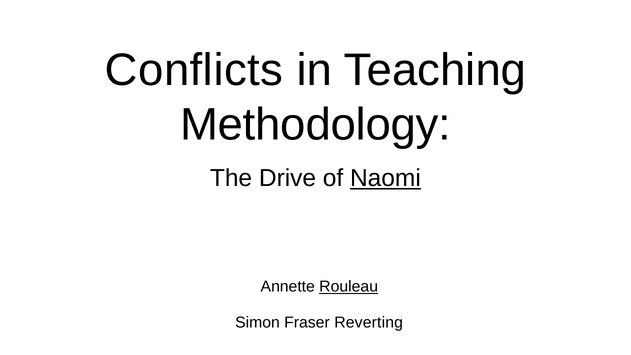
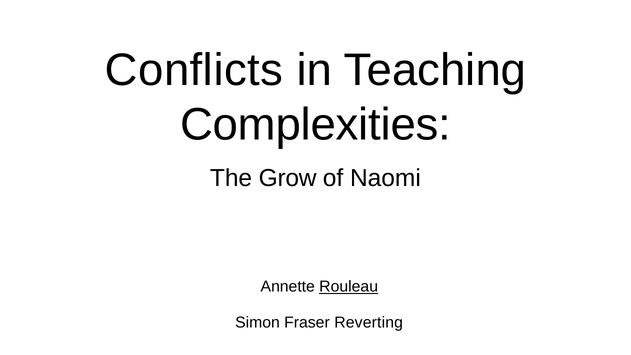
Methodology: Methodology -> Complexities (316, 125)
Drive: Drive -> Grow (288, 178)
Naomi underline: present -> none (385, 178)
